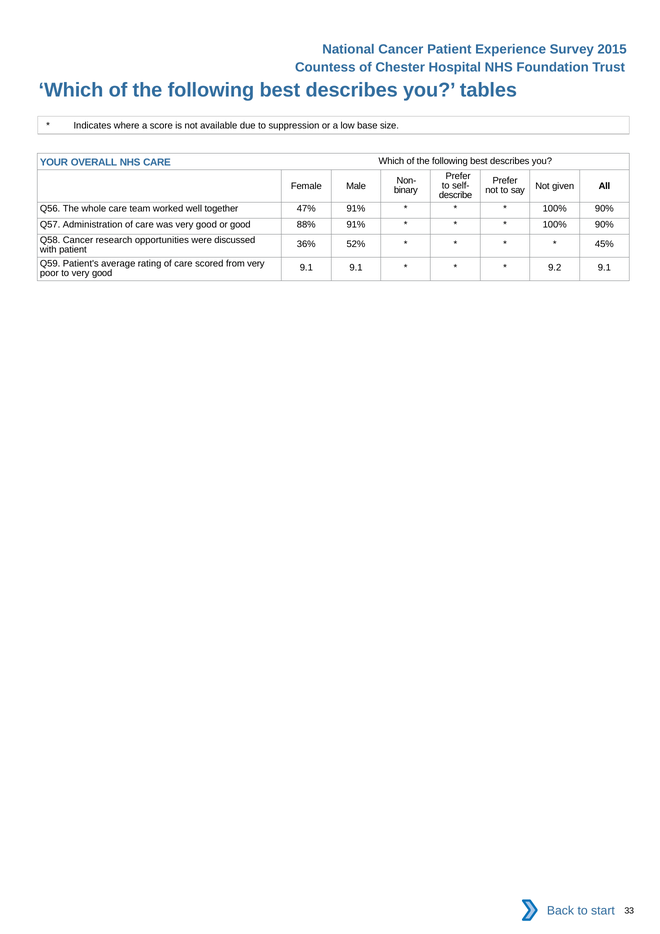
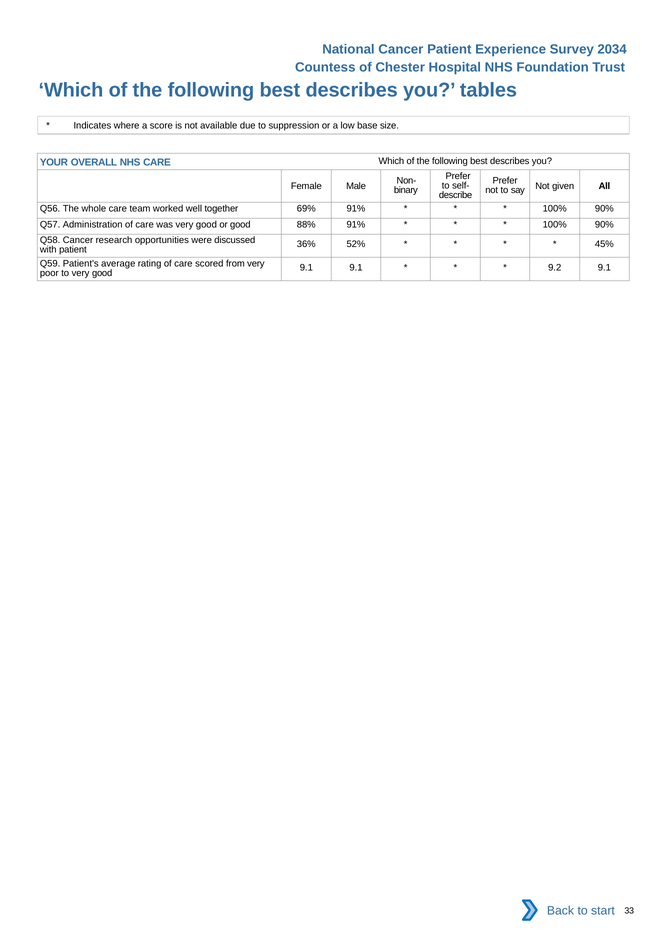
2015: 2015 -> 2034 (612, 49)
47%: 47% -> 69% (306, 209)
